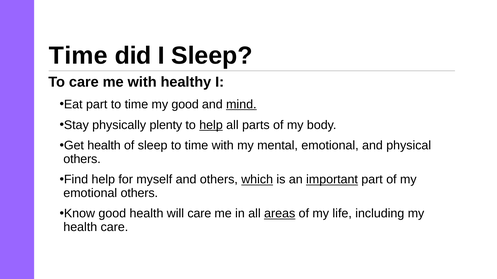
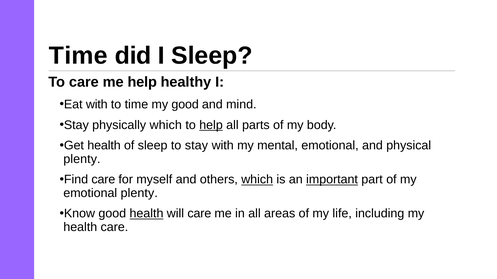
me with: with -> help (142, 82)
Eat part: part -> with (97, 105)
mind underline: present -> none (241, 105)
physically plenty: plenty -> which (166, 125)
sleep to time: time -> stay (196, 146)
others: others -> plenty (82, 159)
Find help: help -> care (103, 180)
emotional others: others -> plenty (139, 193)
health underline: none -> present (146, 214)
areas underline: present -> none (280, 214)
